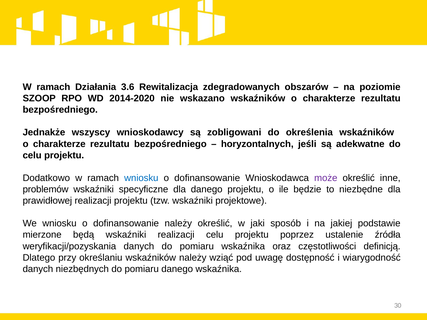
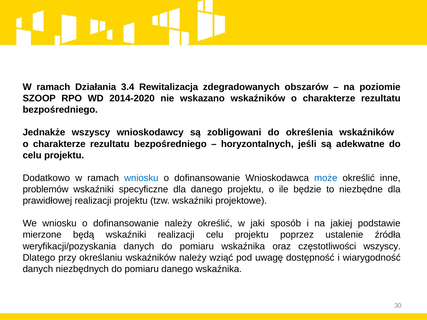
3.6: 3.6 -> 3.4 (128, 87)
może colour: purple -> blue (326, 178)
częstotliwości definicją: definicją -> wszyscy (382, 246)
